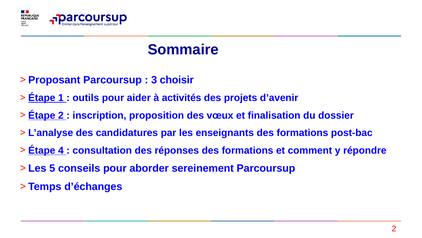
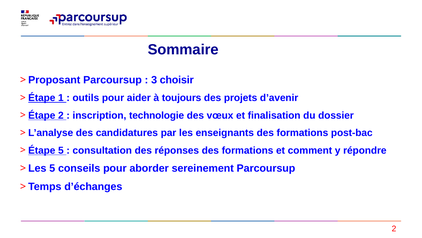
activités: activités -> toujours (182, 98)
proposition: proposition -> technologie (157, 115)
Étape 4: 4 -> 5 (61, 150)
